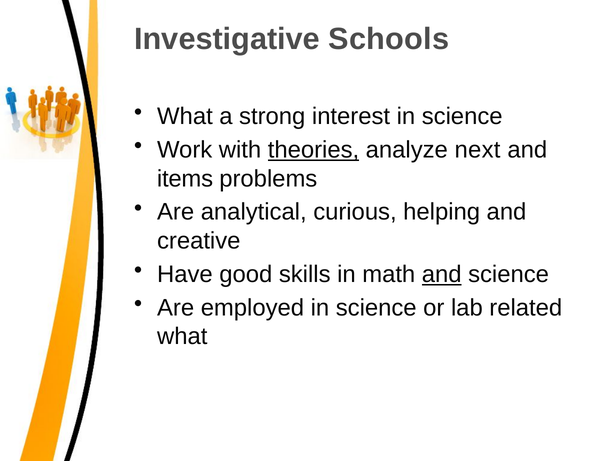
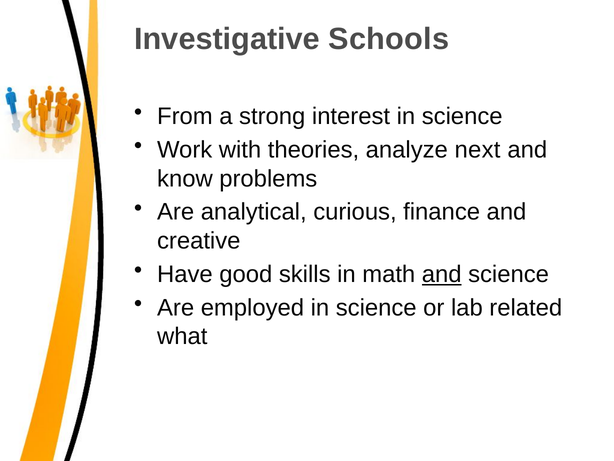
What: What -> From (185, 116)
theories underline: present -> none (313, 150)
items: items -> know (185, 178)
helping: helping -> finance (442, 212)
